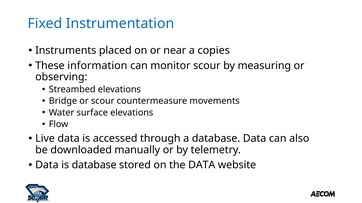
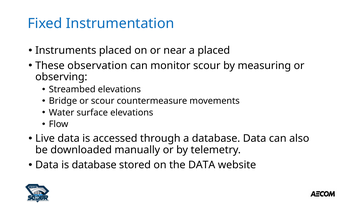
a copies: copies -> placed (214, 51)
information: information -> observation (97, 66)
